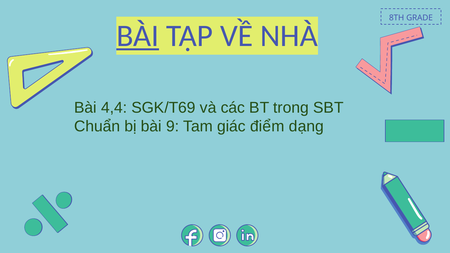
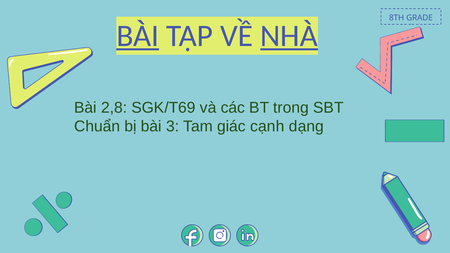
NHÀ underline: none -> present (289, 36)
4,4: 4,4 -> 2,8 (114, 108)
9: 9 -> 3 (173, 127)
điểm: điểm -> cạnh (267, 127)
